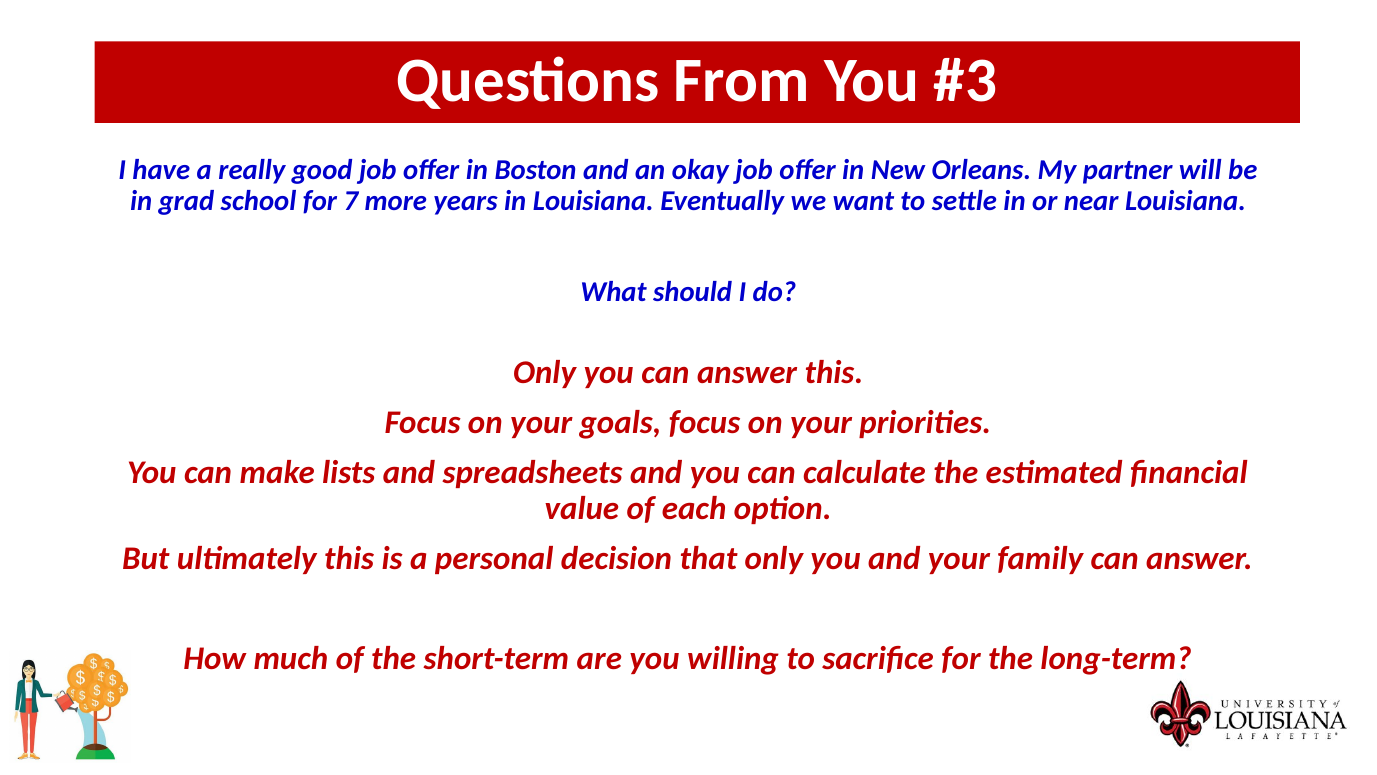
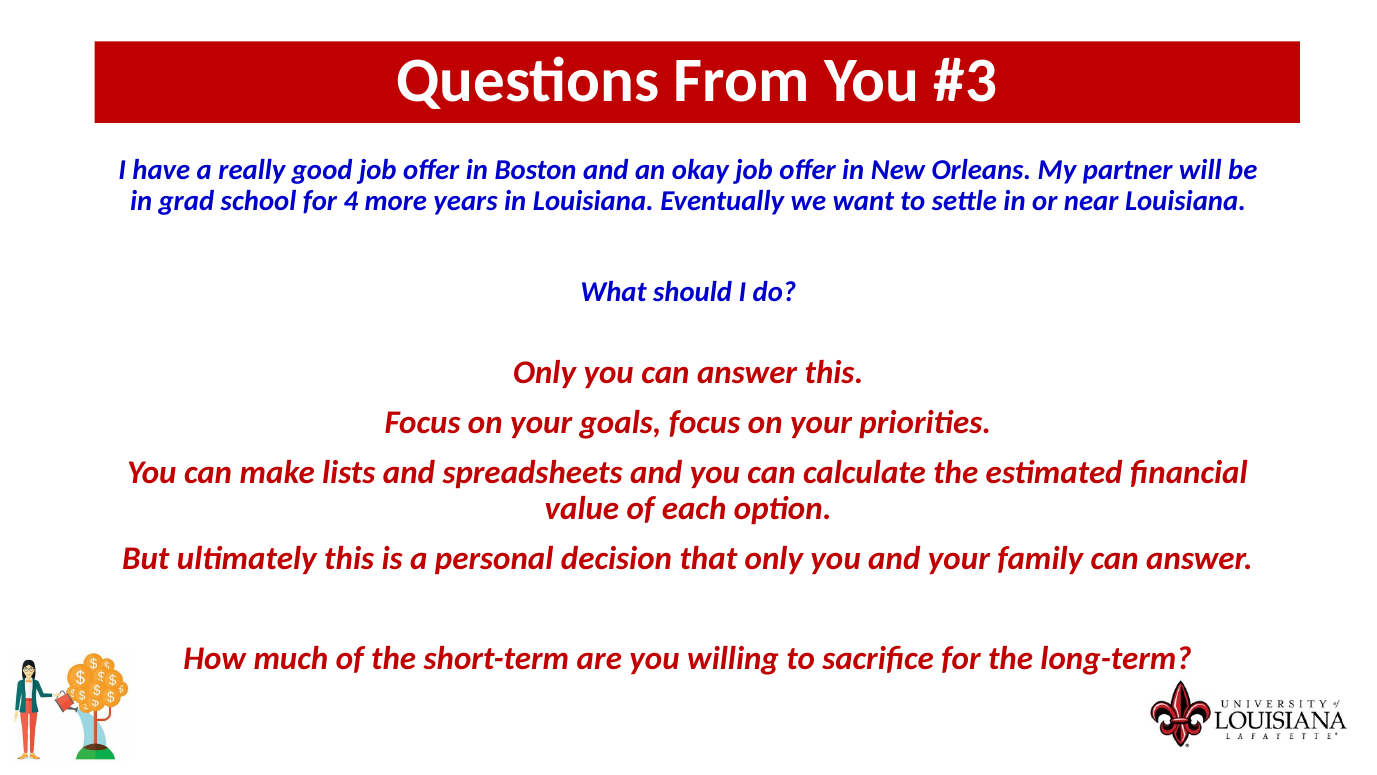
7: 7 -> 4 (351, 201)
